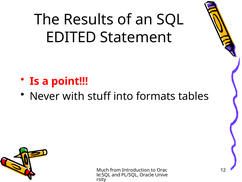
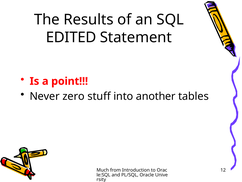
with: with -> zero (74, 96)
formats: formats -> another (156, 96)
